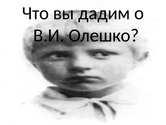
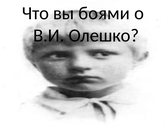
дадим: дадим -> боями (104, 13)
